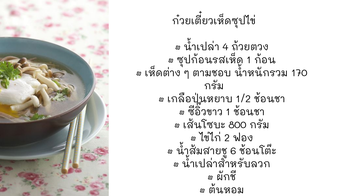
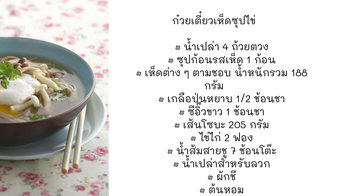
170: 170 -> 188 (299, 73)
800: 800 -> 205 (237, 125)
6: 6 -> 7 (233, 151)
